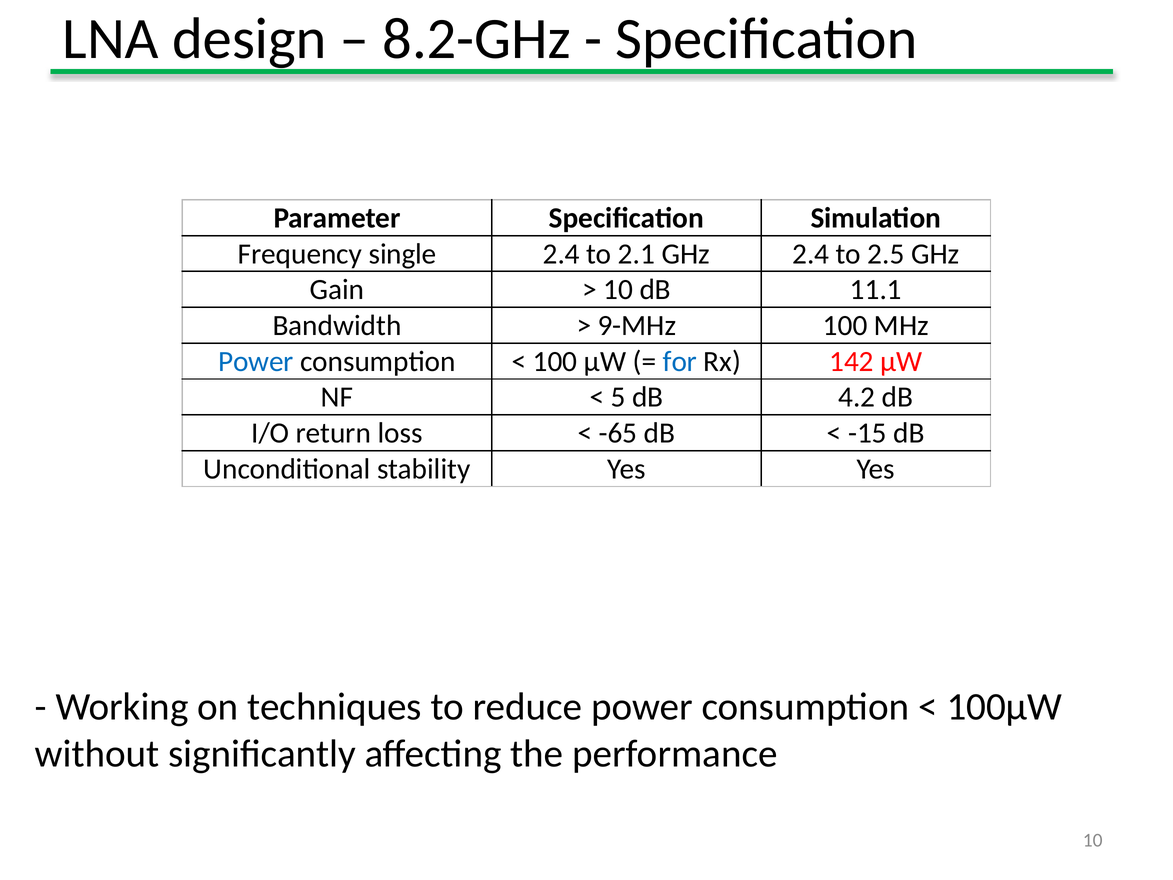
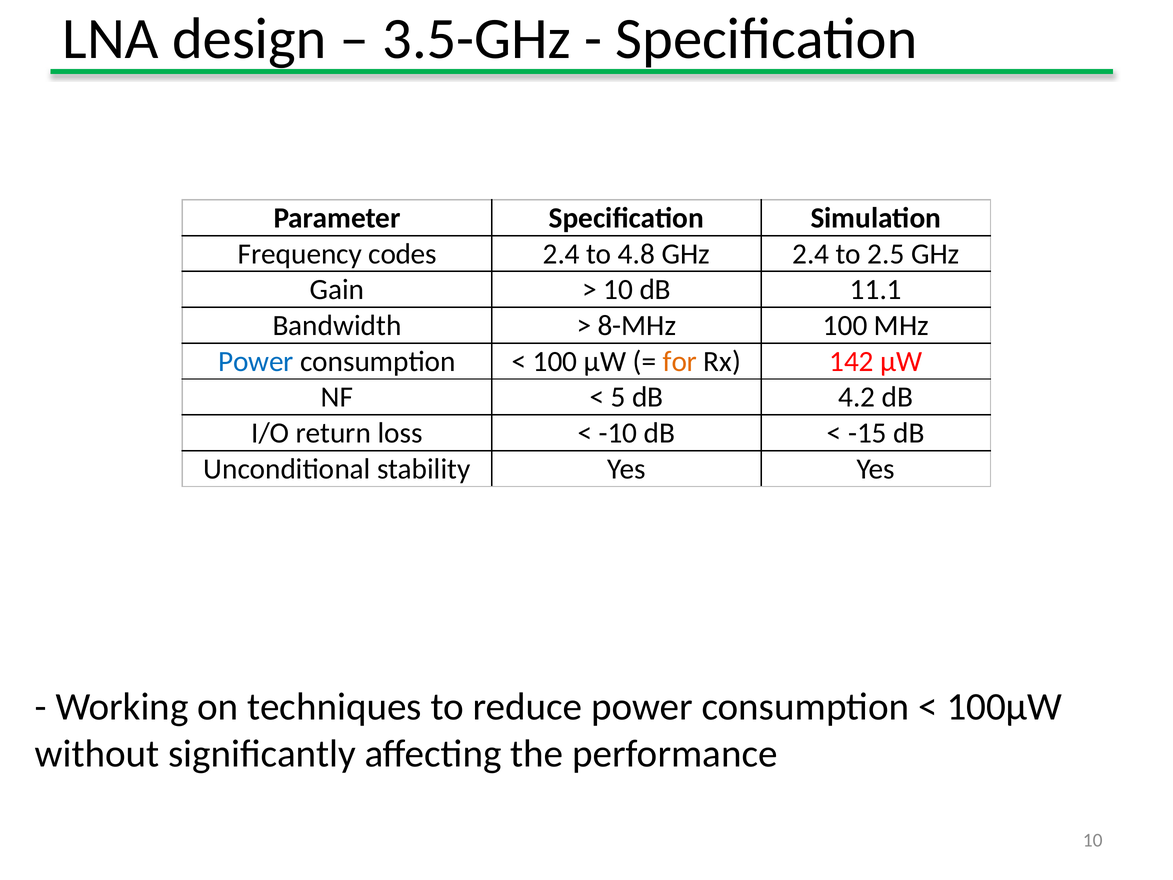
8.2-GHz: 8.2-GHz -> 3.5-GHz (477, 39)
single: single -> codes (403, 254)
2.1: 2.1 -> 4.8 (637, 254)
9-MHz: 9-MHz -> 8-MHz (637, 325)
for colour: blue -> orange (680, 361)
-65: -65 -> -10 (618, 433)
